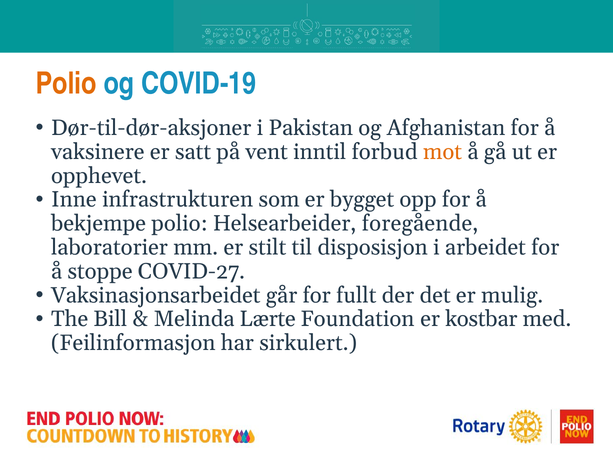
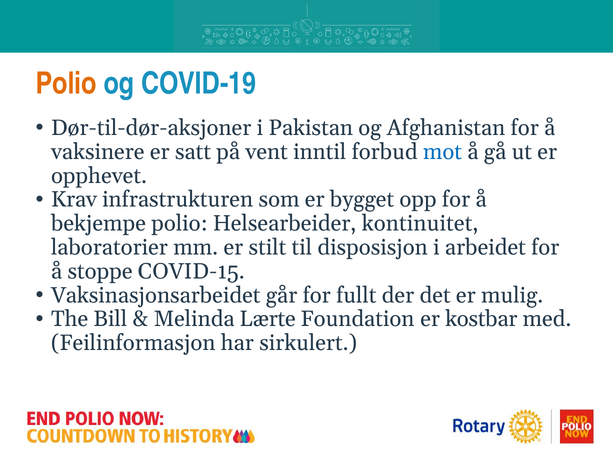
mot colour: orange -> blue (442, 152)
Inne: Inne -> Krav (74, 200)
foregående: foregående -> kontinuitet (420, 223)
COVID-27: COVID-27 -> COVID-15 (191, 271)
